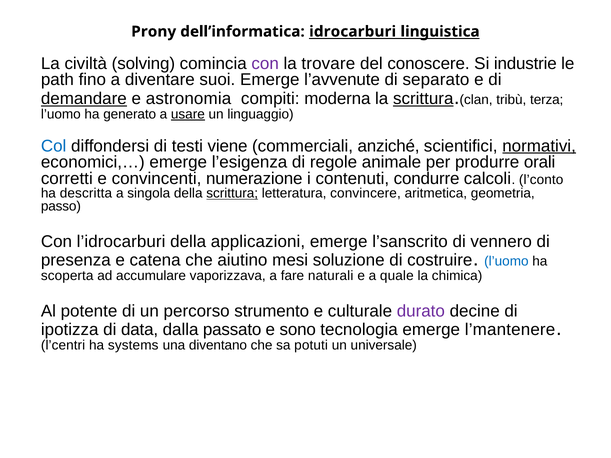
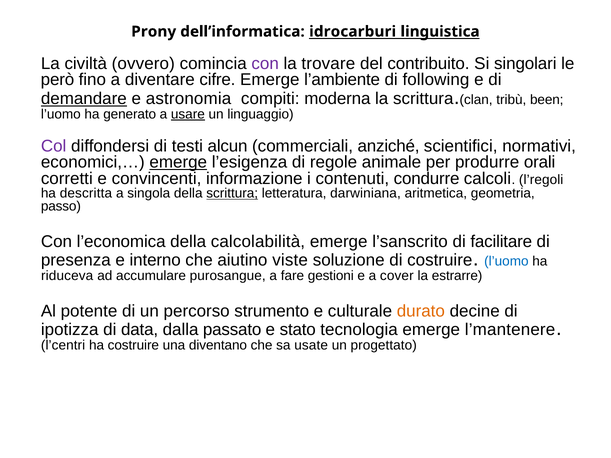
solving: solving -> ovvero (143, 63)
conoscere: conoscere -> contribuito (428, 63)
industrie: industrie -> singolari (525, 63)
path: path -> però (57, 80)
suoi: suoi -> cifre (217, 80)
l’avvenute: l’avvenute -> l’ambiente (342, 80)
separato: separato -> following (436, 80)
scrittura underline: present -> none (423, 99)
terza: terza -> been (547, 100)
Col colour: blue -> purple (54, 146)
viene: viene -> alcun (228, 146)
normativi underline: present -> none (539, 146)
emerge underline: none -> present (178, 162)
numerazione: numerazione -> informazione (254, 179)
l’conto: l’conto -> l’regoli (541, 180)
convincere: convincere -> darwiniana (365, 193)
l’idrocarburi: l’idrocarburi -> l’economica (121, 242)
applicazioni: applicazioni -> calcolabilità (258, 242)
vennero: vennero -> facilitare (501, 242)
catena: catena -> interno (155, 261)
mesi: mesi -> viste (290, 261)
scoperta: scoperta -> riduceva (67, 276)
vaporizzava: vaporizzava -> purosangue (228, 276)
naturali: naturali -> gestioni (331, 276)
quale: quale -> cover (397, 276)
chimica: chimica -> estrarre (457, 276)
durato colour: purple -> orange (421, 311)
sono: sono -> stato (298, 330)
ha systems: systems -> costruire (133, 345)
potuti: potuti -> usate (311, 345)
universale: universale -> progettato (384, 345)
